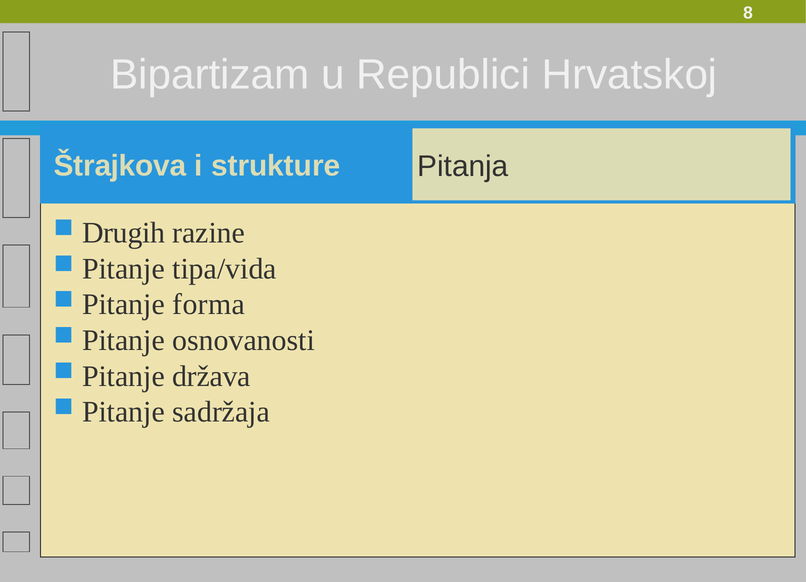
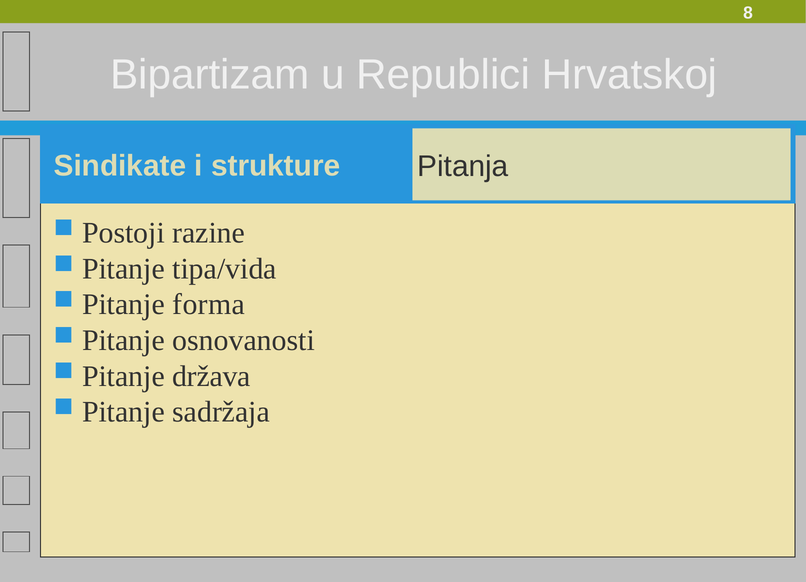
Štrajkova: Štrajkova -> Sindikate (120, 166)
Drugih: Drugih -> Postoji (123, 233)
